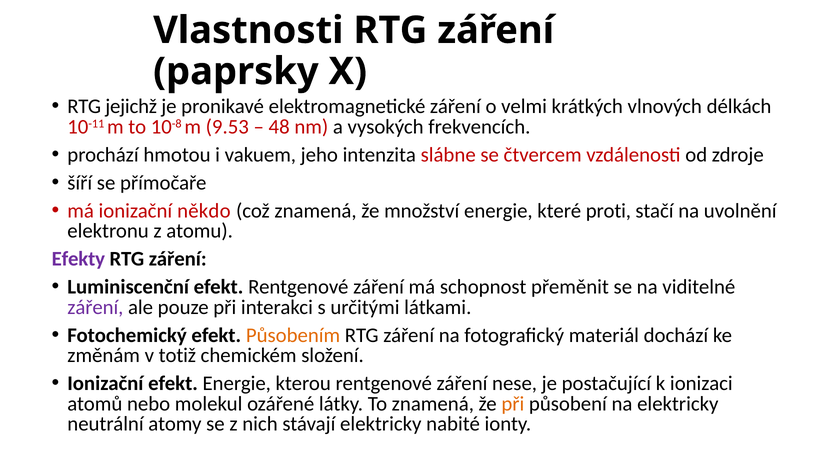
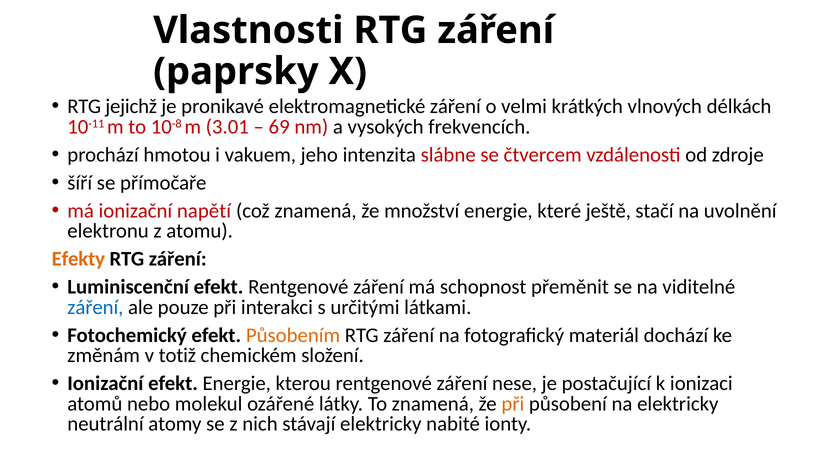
9.53: 9.53 -> 3.01 (227, 127)
48: 48 -> 69 (279, 127)
někdo: někdo -> napětí (204, 211)
proti: proti -> ještě (608, 211)
Efekty colour: purple -> orange (78, 259)
záření colour: purple -> blue (95, 307)
